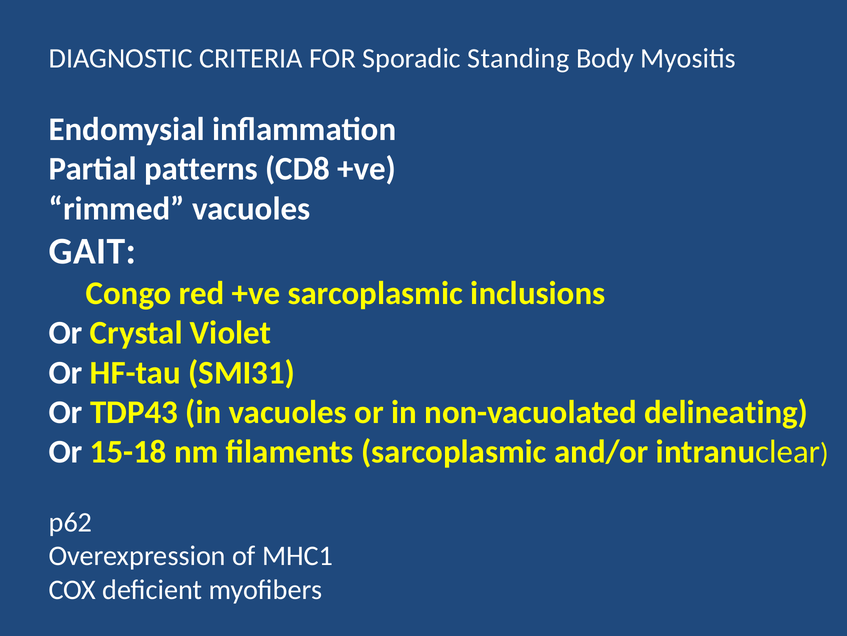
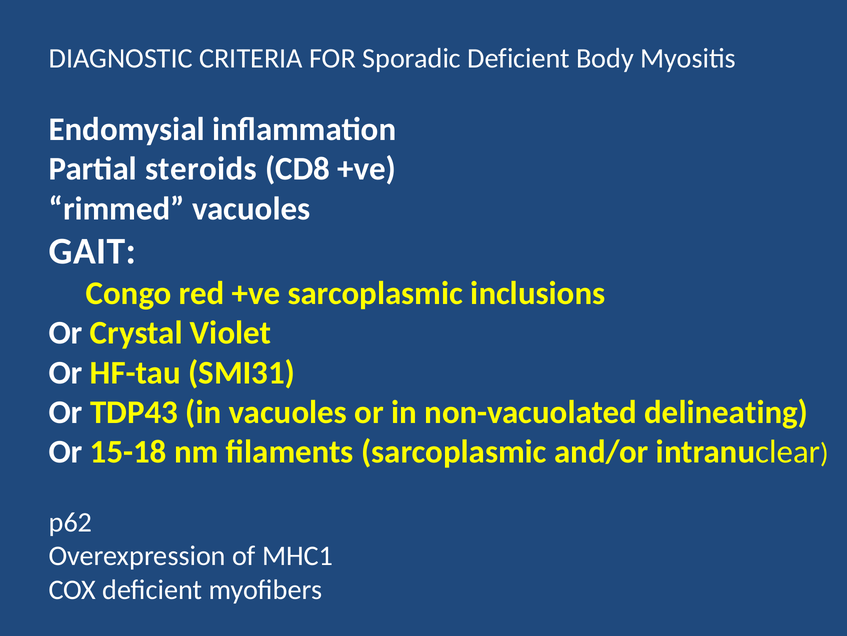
Sporadic Standing: Standing -> Deficient (518, 58)
patterns: patterns -> steroids (201, 169)
